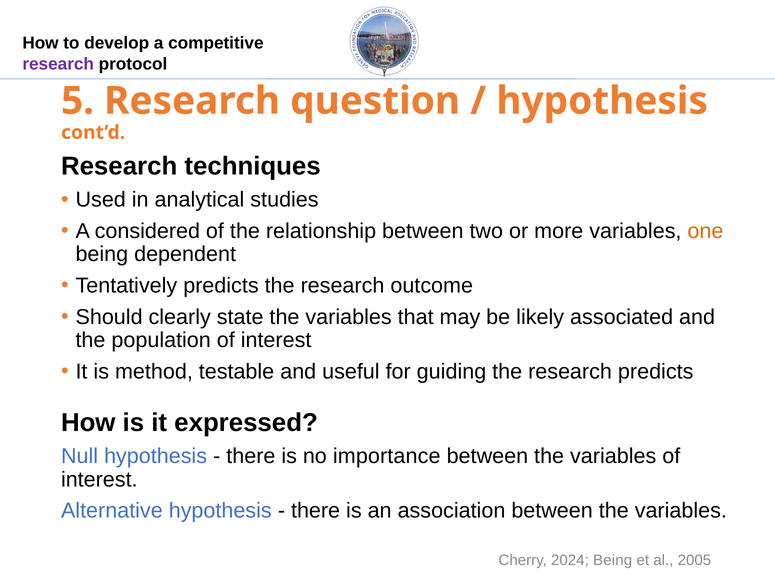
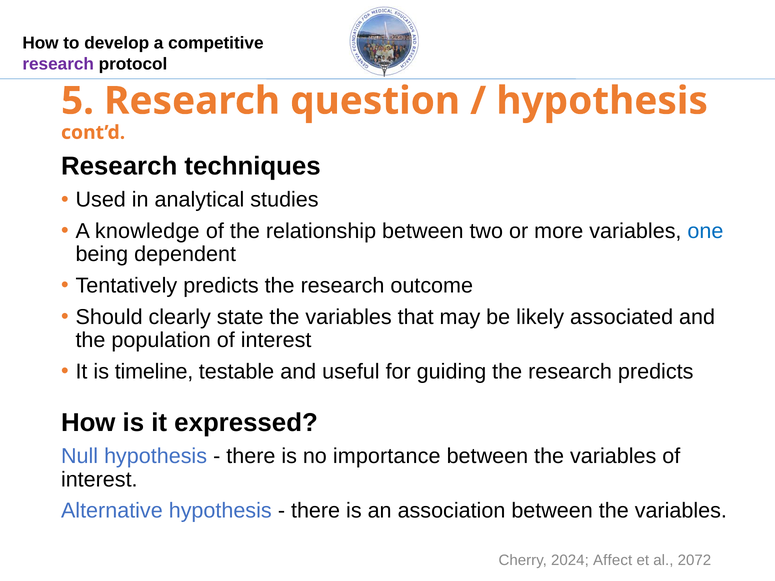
considered: considered -> knowledge (147, 231)
one colour: orange -> blue (705, 231)
method: method -> timeline (154, 372)
2024 Being: Being -> Affect (613, 560)
2005: 2005 -> 2072 (694, 560)
